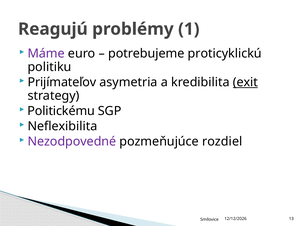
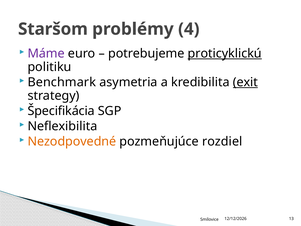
Reagujú: Reagujú -> Staršom (53, 29)
1: 1 -> 4 (189, 29)
proticyklickú underline: none -> present (225, 53)
Prijímateľov: Prijímateľov -> Benchmark (62, 82)
Politickému: Politickému -> Špecifikácia (61, 111)
Nezodpovedné colour: purple -> orange (72, 141)
